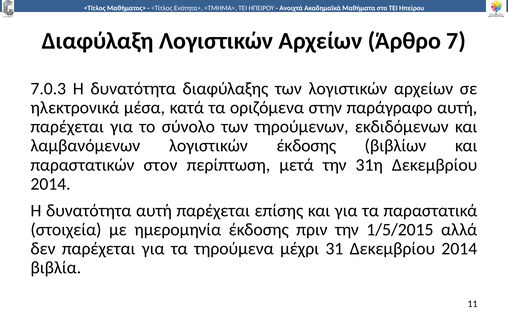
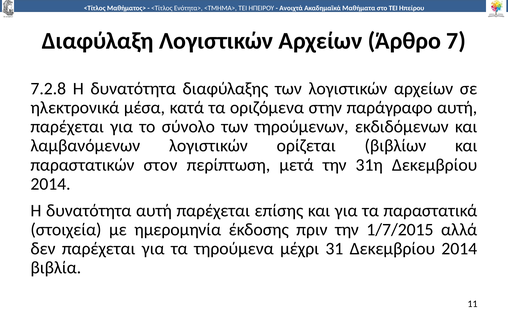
7.0.3: 7.0.3 -> 7.2.8 (48, 88)
λογιστικών έκδοσης: έκδοσης -> ορίζεται (306, 146)
1/5/2015: 1/5/2015 -> 1/7/2015 (400, 229)
